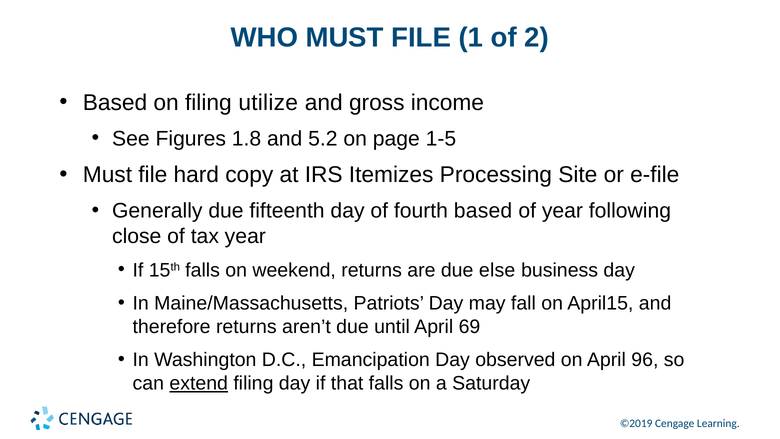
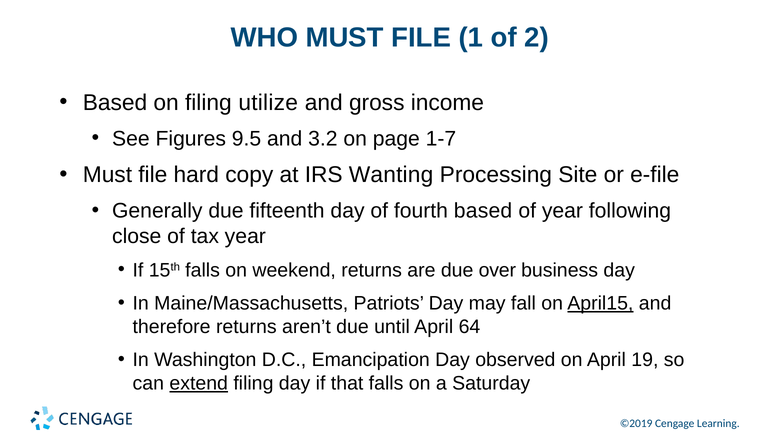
1.8: 1.8 -> 9.5 (247, 138)
5.2: 5.2 -> 3.2 (323, 138)
1-5: 1-5 -> 1-7 (441, 138)
Itemizes: Itemizes -> Wanting (391, 175)
else: else -> over (497, 270)
April15 underline: none -> present (600, 303)
69: 69 -> 64 (469, 327)
96: 96 -> 19 (645, 360)
